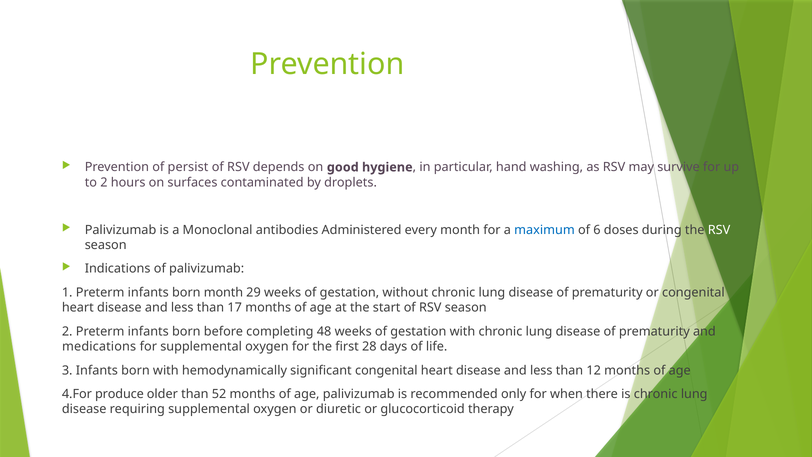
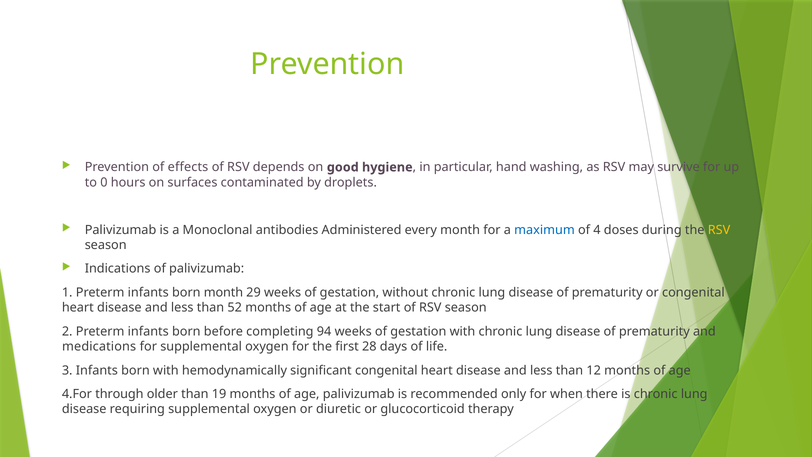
persist: persist -> effects (188, 167)
to 2: 2 -> 0 (104, 182)
6: 6 -> 4 (597, 230)
RSV colour: white -> yellow (719, 230)
17: 17 -> 52 (235, 308)
48: 48 -> 94 (324, 331)
produce: produce -> through (119, 394)
52: 52 -> 19 (219, 394)
